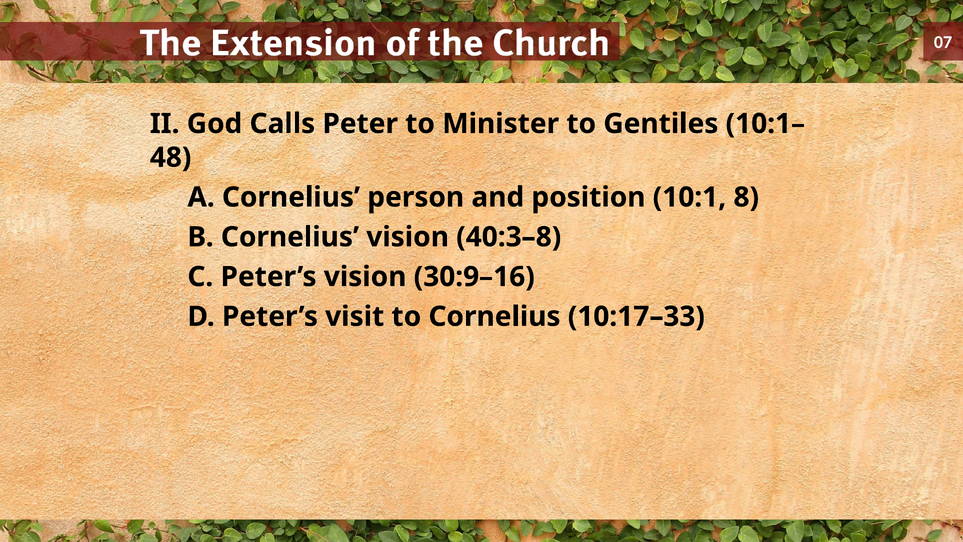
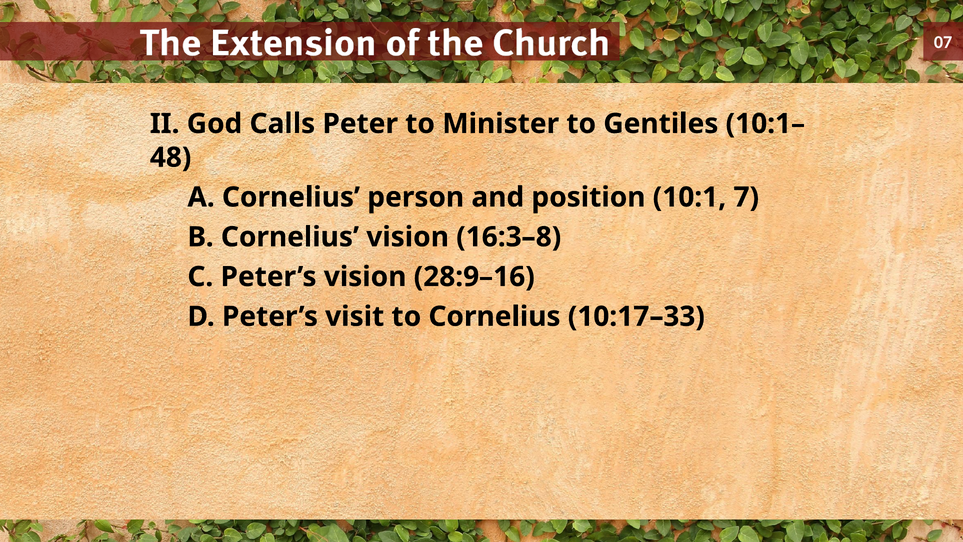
8: 8 -> 7 (746, 197)
40:3–8: 40:3–8 -> 16:3–8 (509, 237)
30:9–16: 30:9–16 -> 28:9–16 (474, 277)
